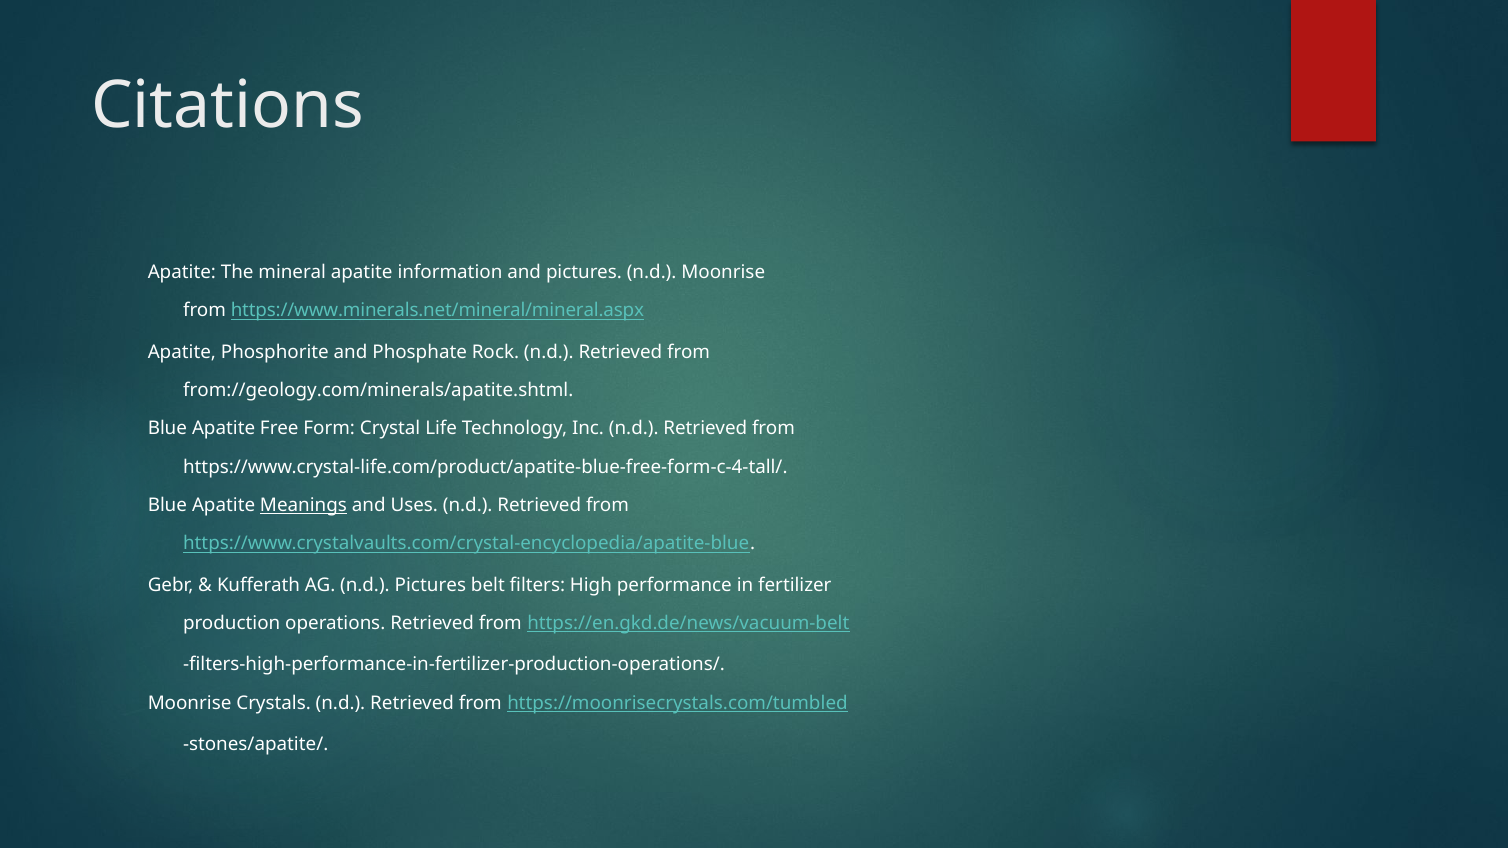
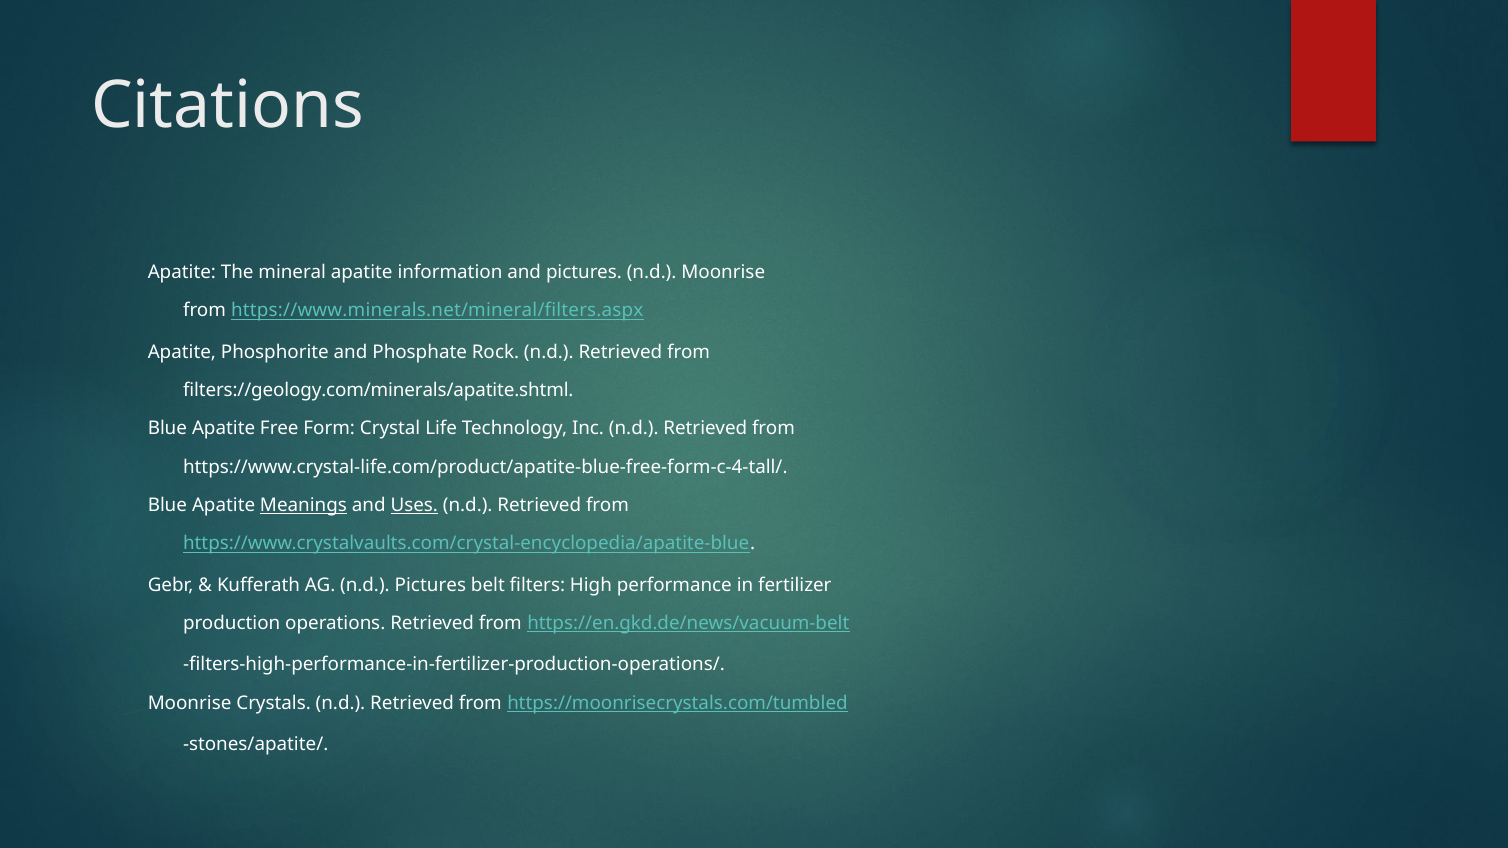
https://www.minerals.net/mineral/mineral.aspx: https://www.minerals.net/mineral/mineral.aspx -> https://www.minerals.net/mineral/filters.aspx (437, 311)
from://geology.com/minerals/apatite.shtml: from://geology.com/minerals/apatite.shtml -> filters://geology.com/minerals/apatite.shtml (378, 390)
Uses underline: none -> present (414, 505)
